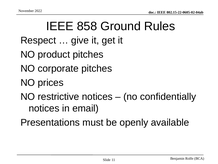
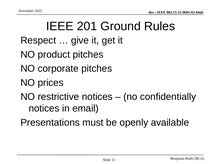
858: 858 -> 201 (87, 26)
